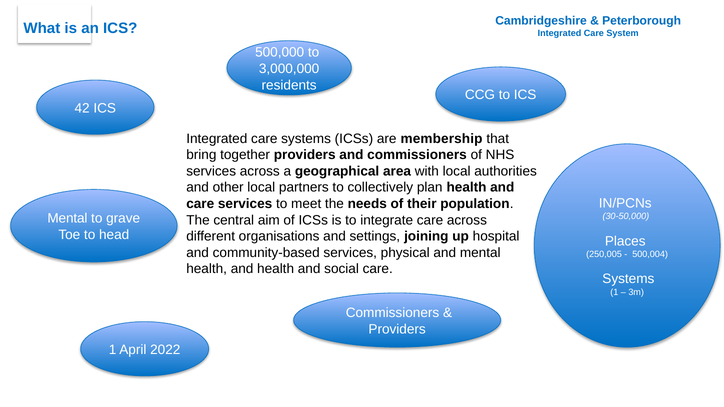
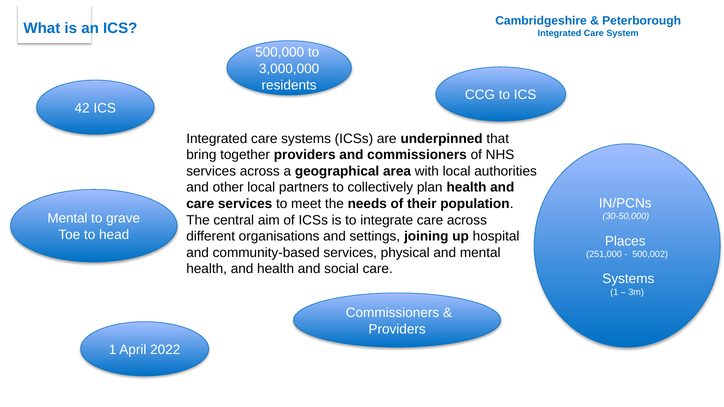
membership: membership -> underpinned (442, 139)
250,005: 250,005 -> 251,000 (604, 254)
500,004: 500,004 -> 500,002 (650, 254)
